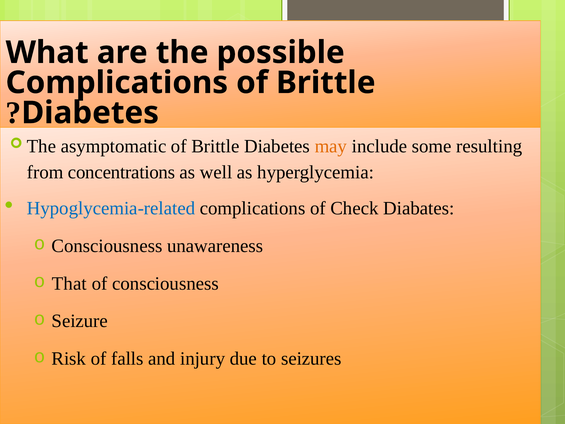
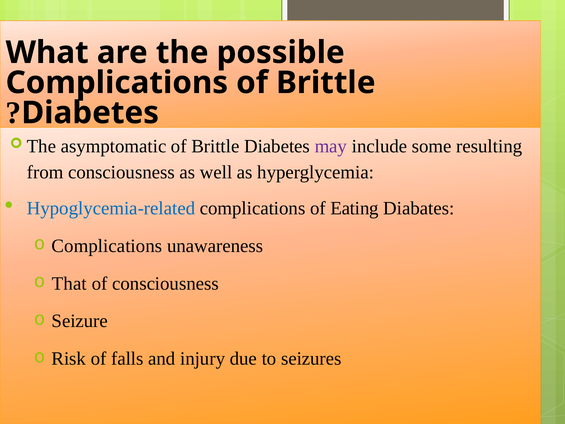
may colour: orange -> purple (331, 146)
from concentrations: concentrations -> consciousness (121, 172)
Check: Check -> Eating (355, 208)
Consciousness: Consciousness -> Complications (107, 246)
